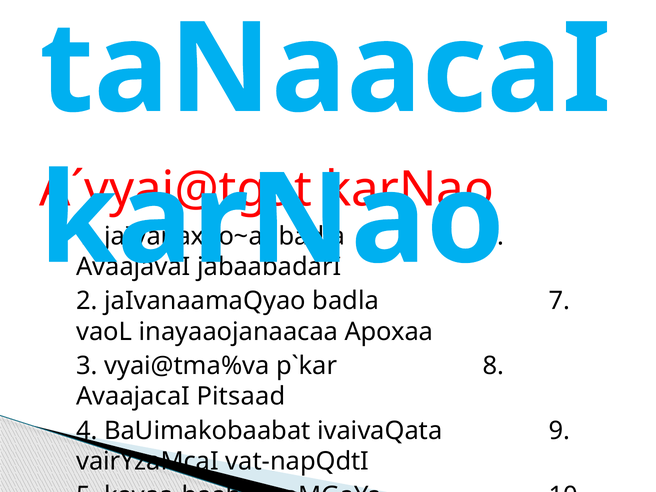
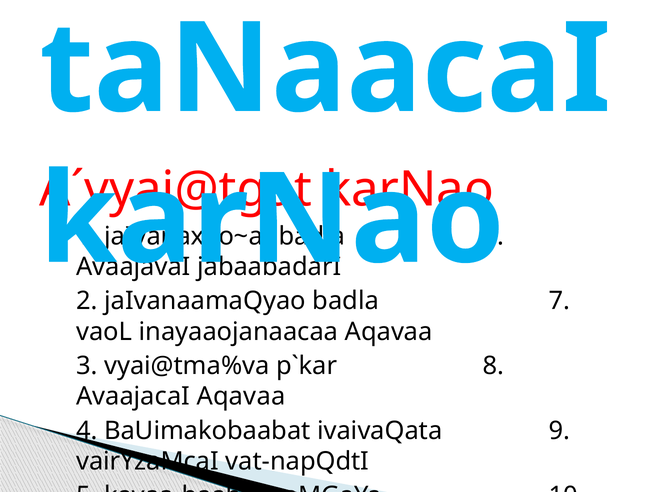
inayaaojanaacaa Apoxaa: Apoxaa -> Aqavaa (389, 332)
AvaajacaI Pitsaad: Pitsaad -> Aqavaa (241, 397)
